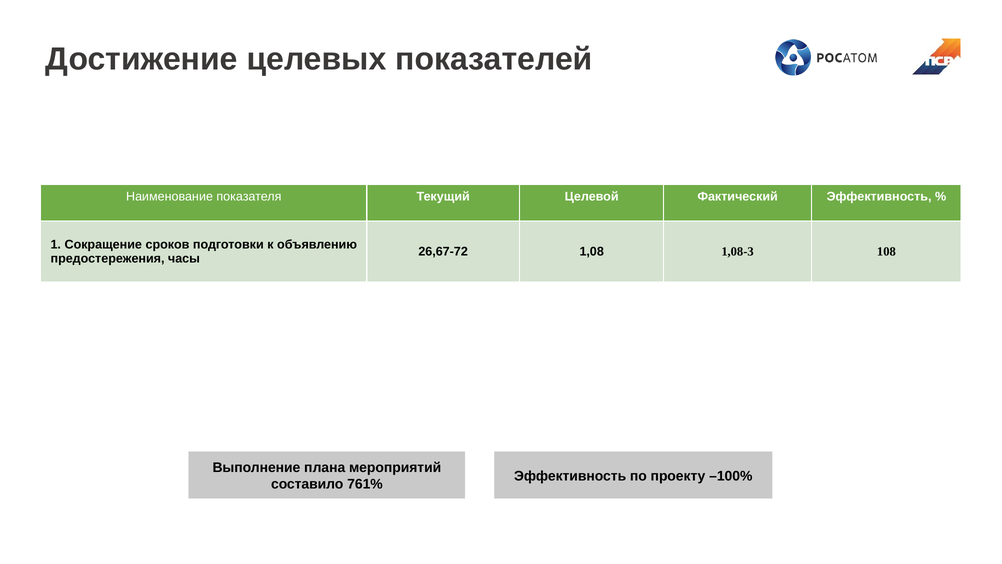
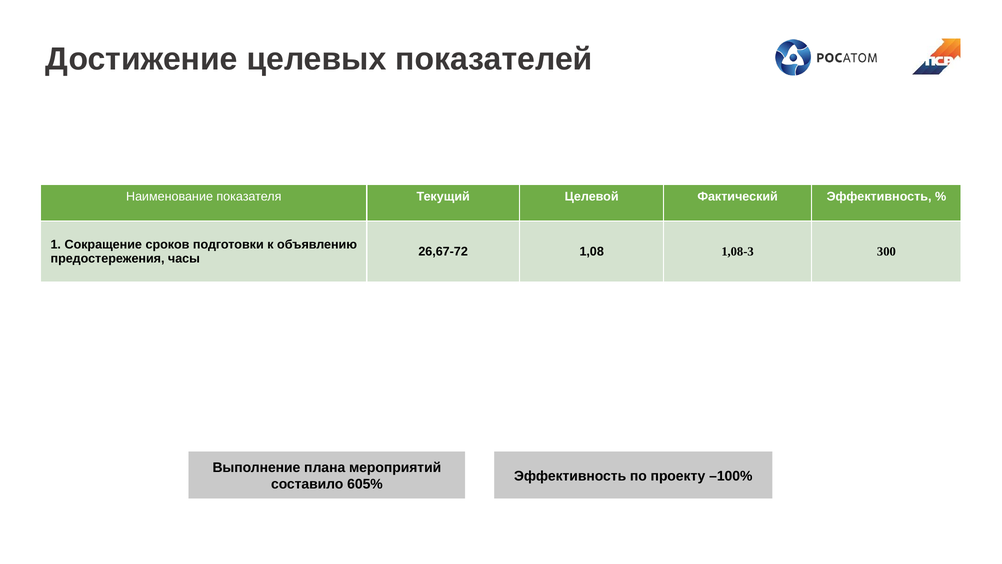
108: 108 -> 300 (886, 252)
761%: 761% -> 605% (365, 484)
